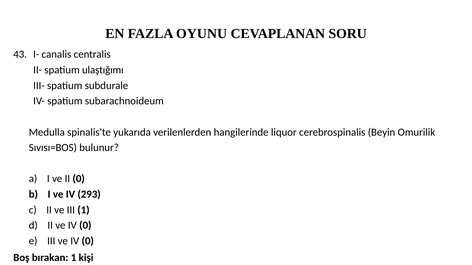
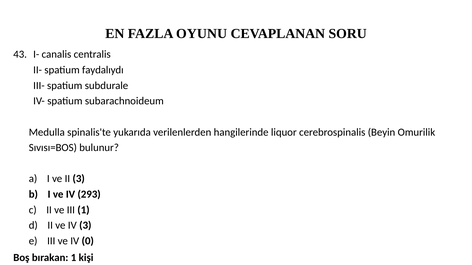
ulaştığımı: ulaştığımı -> faydalıydı (103, 70)
II 0: 0 -> 3 (79, 179)
II ve IV 0: 0 -> 3 (85, 226)
